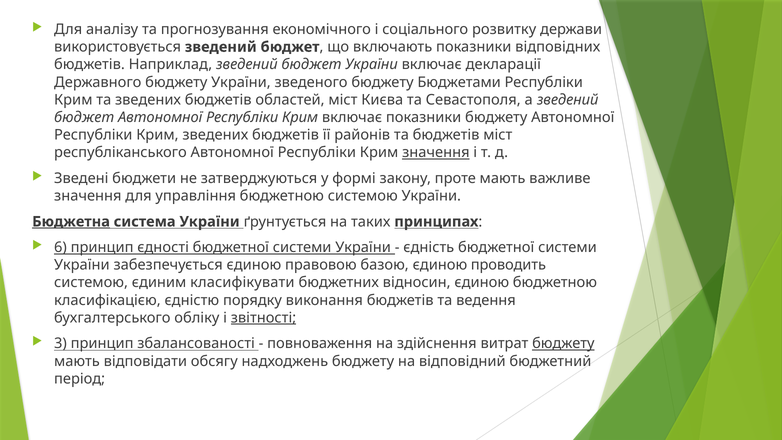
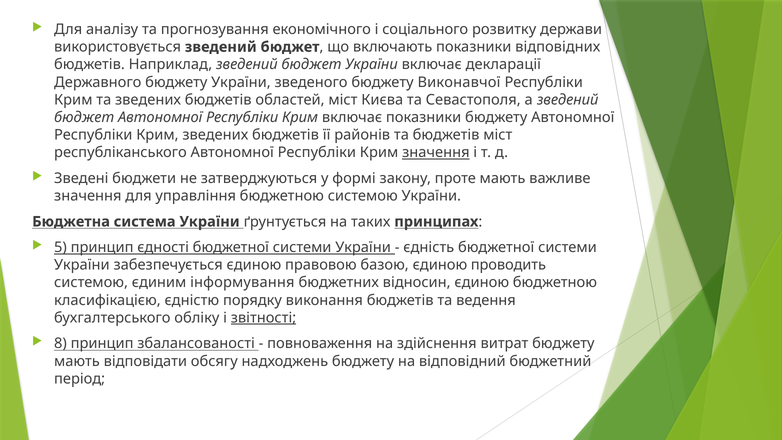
Бюджетами: Бюджетами -> Виконавчої (459, 82)
Бюджетна underline: present -> none (71, 222)
6: 6 -> 5 (60, 247)
класифікувати: класифікувати -> інформування (242, 283)
3: 3 -> 8 (60, 344)
бюджету underline: present -> none (563, 344)
